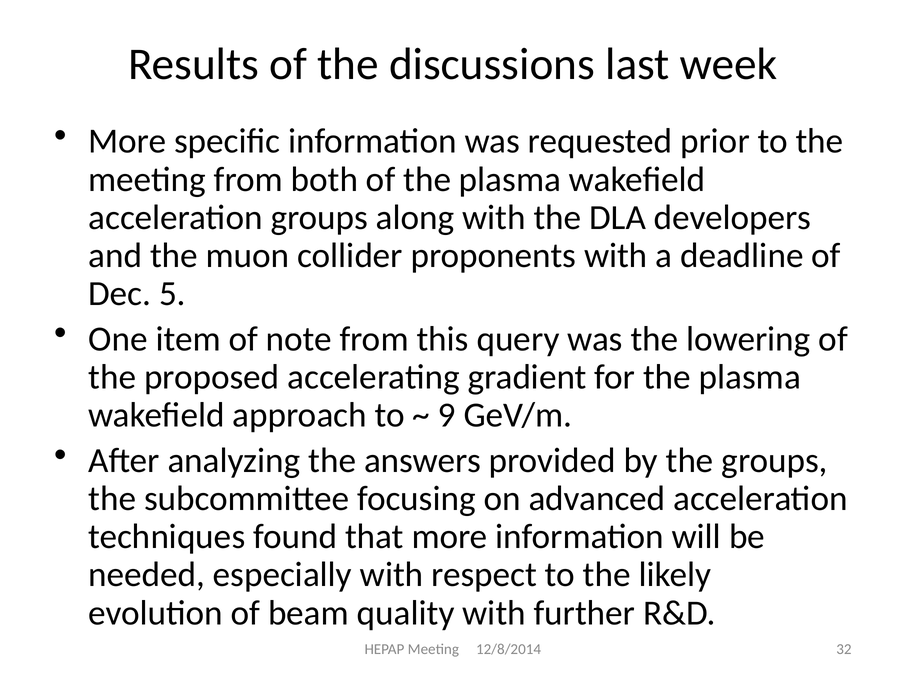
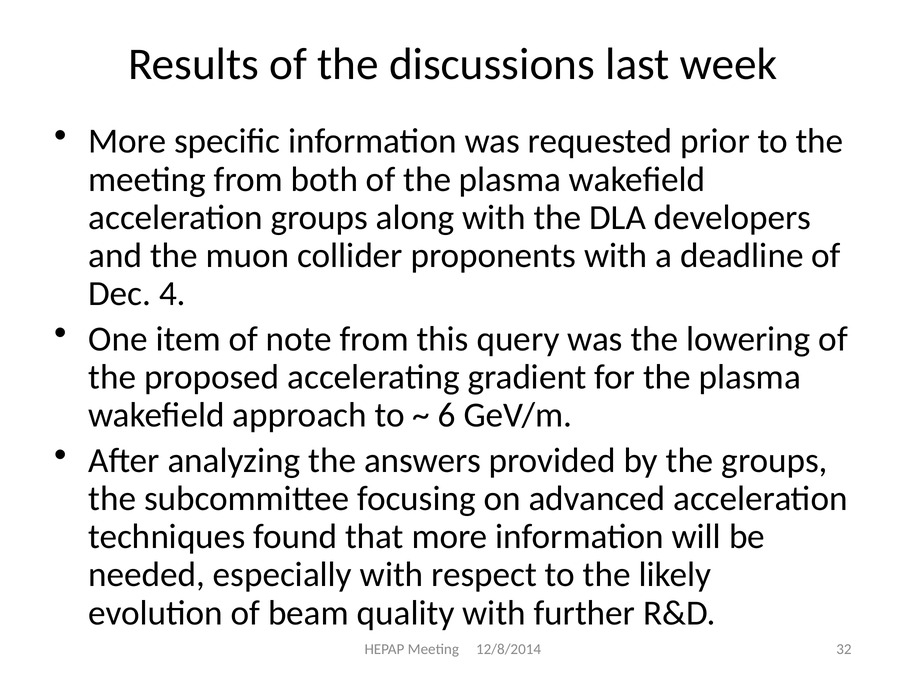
5: 5 -> 4 (172, 293)
9: 9 -> 6 (447, 415)
